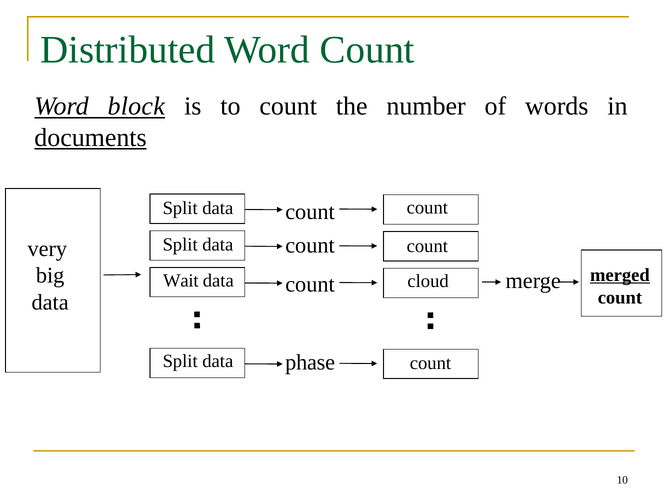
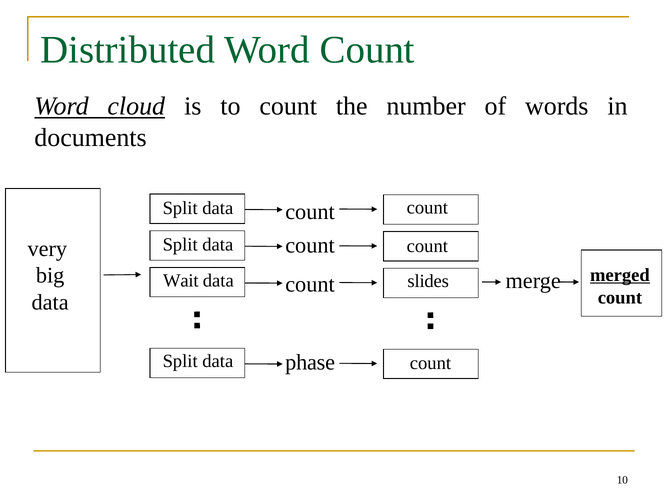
block: block -> cloud (136, 106)
documents underline: present -> none (90, 138)
cloud: cloud -> slides (428, 281)
